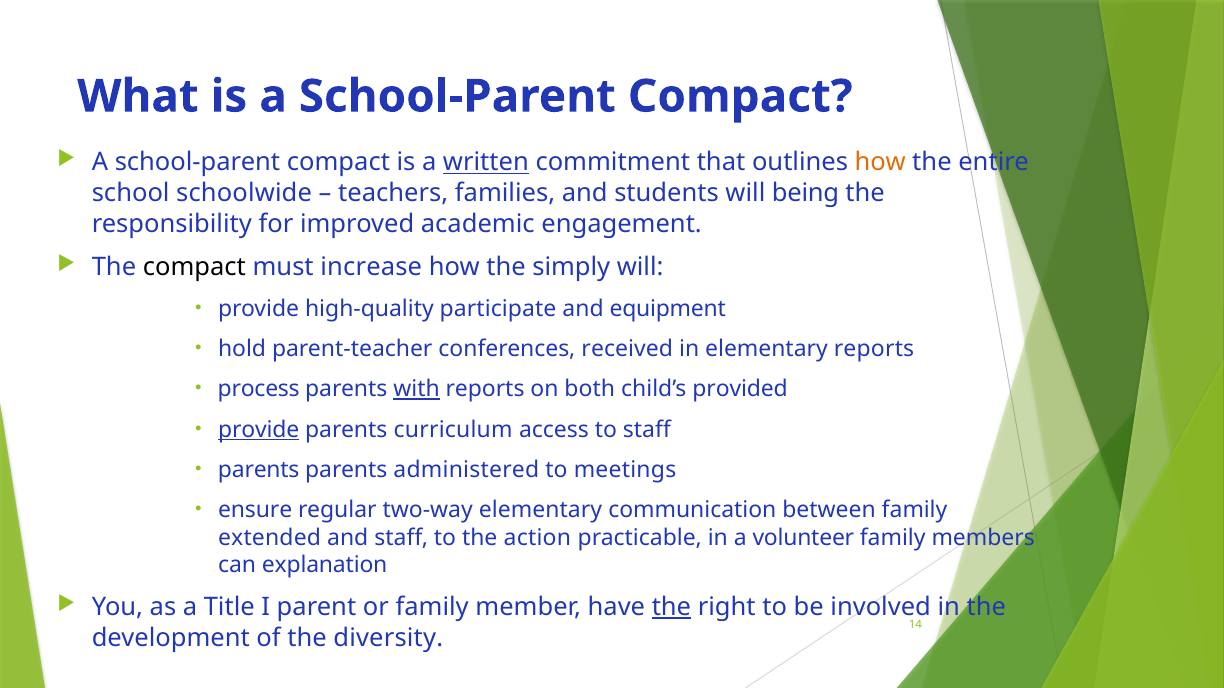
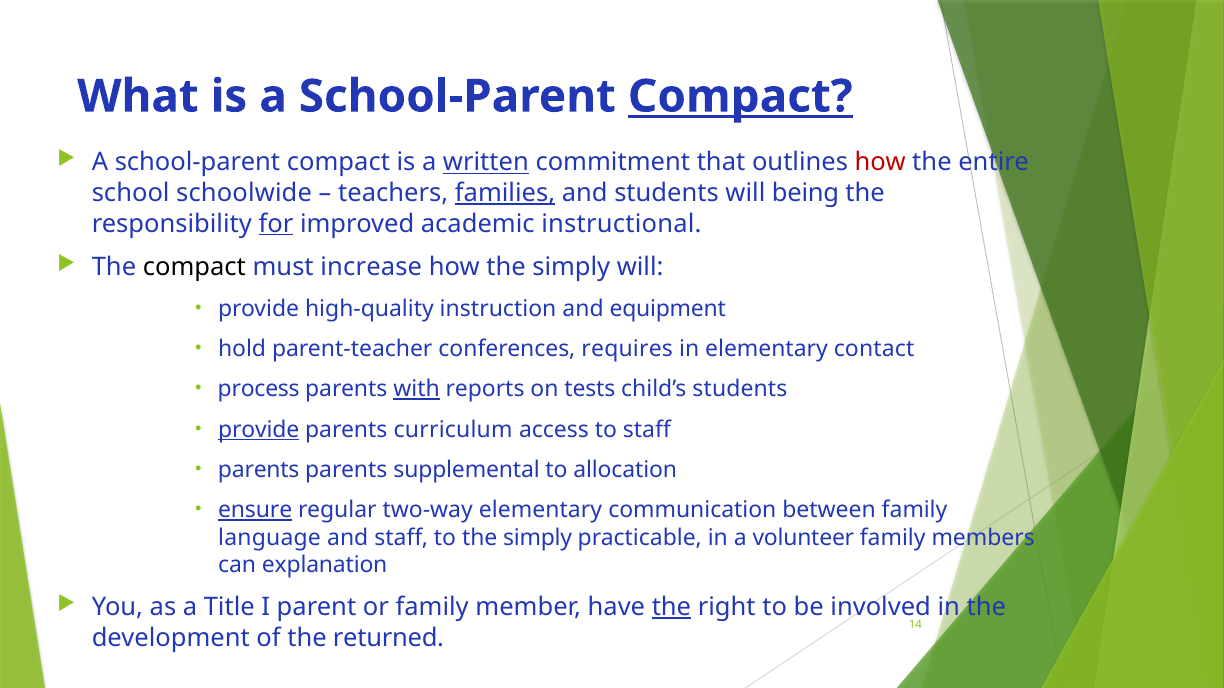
Compact underline: none -> present (740, 97)
how colour: orange -> red (880, 163)
families underline: none -> present (505, 193)
for underline: none -> present (276, 224)
engagement: engagement -> instructional (621, 224)
participate: participate -> instruction (498, 309)
received: received -> requires (627, 349)
elementary reports: reports -> contact (874, 349)
both: both -> tests (590, 390)
child’s provided: provided -> students (740, 390)
administered: administered -> supplemental (467, 470)
meetings: meetings -> allocation (625, 470)
ensure underline: none -> present (255, 510)
extended: extended -> language (270, 538)
to the action: action -> simply (538, 538)
diversity: diversity -> returned (389, 638)
